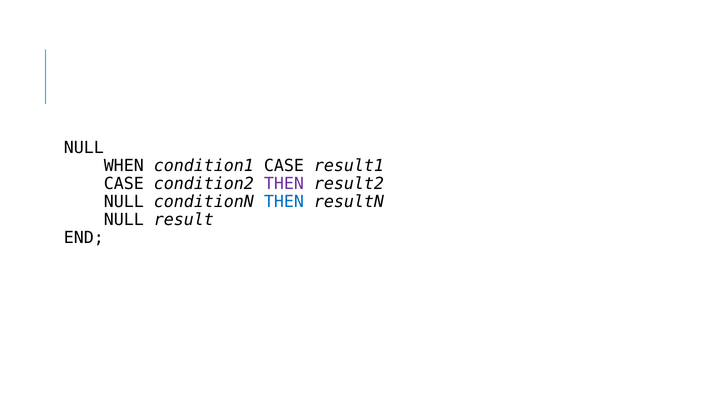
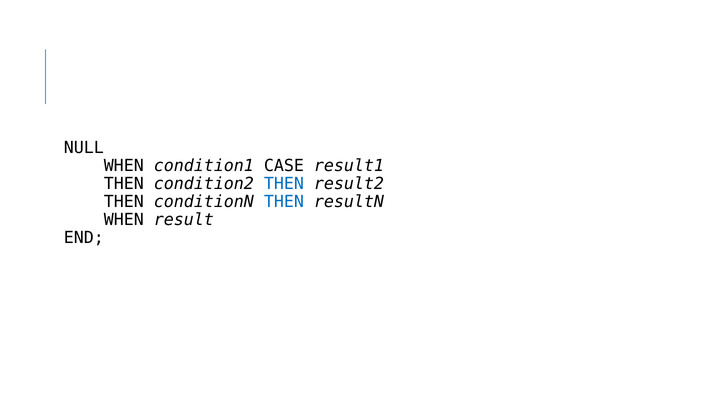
CASE: CASE -> THEN (124, 184)
THEN colour: purple -> blue (284, 184)
NULL: NULL -> THEN (124, 202)
NULL: NULL -> WHEN (124, 220)
